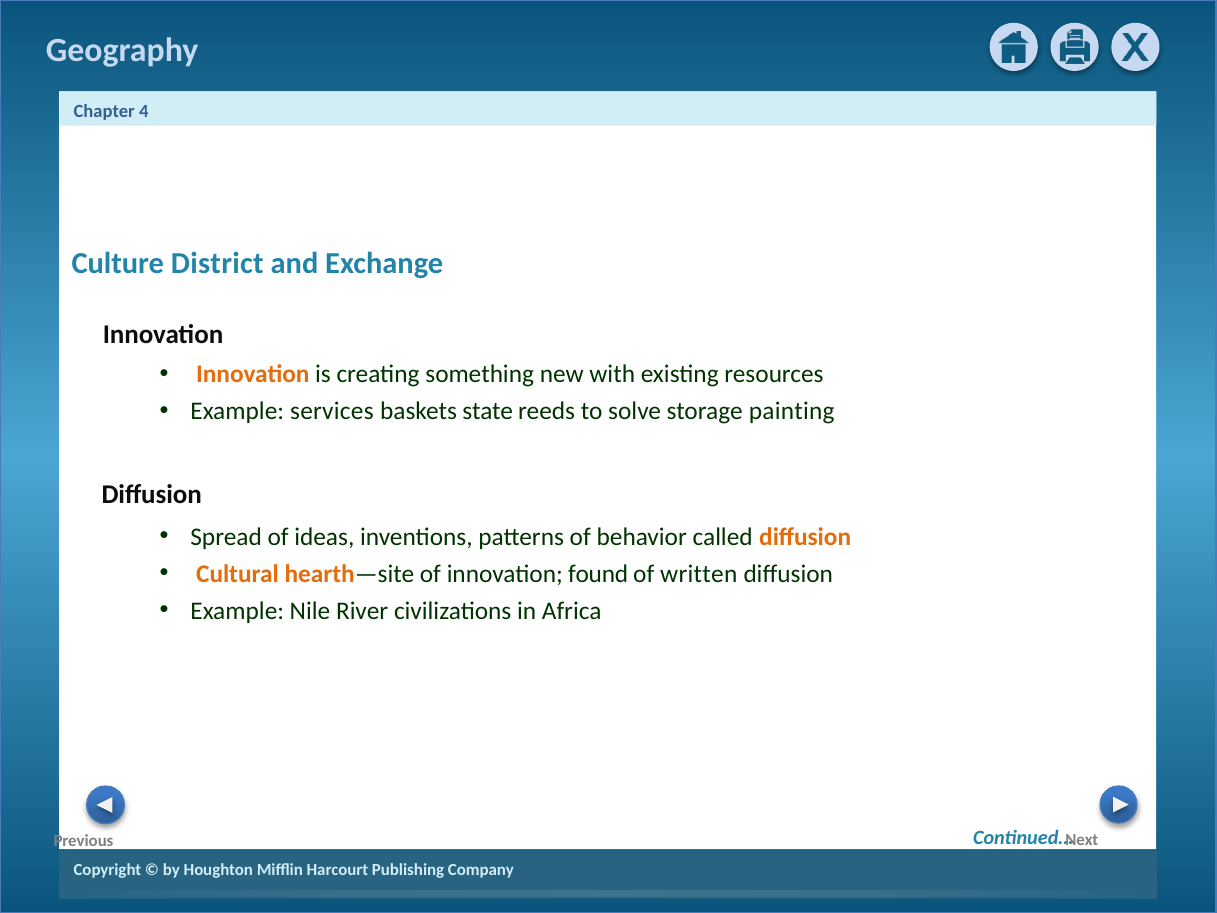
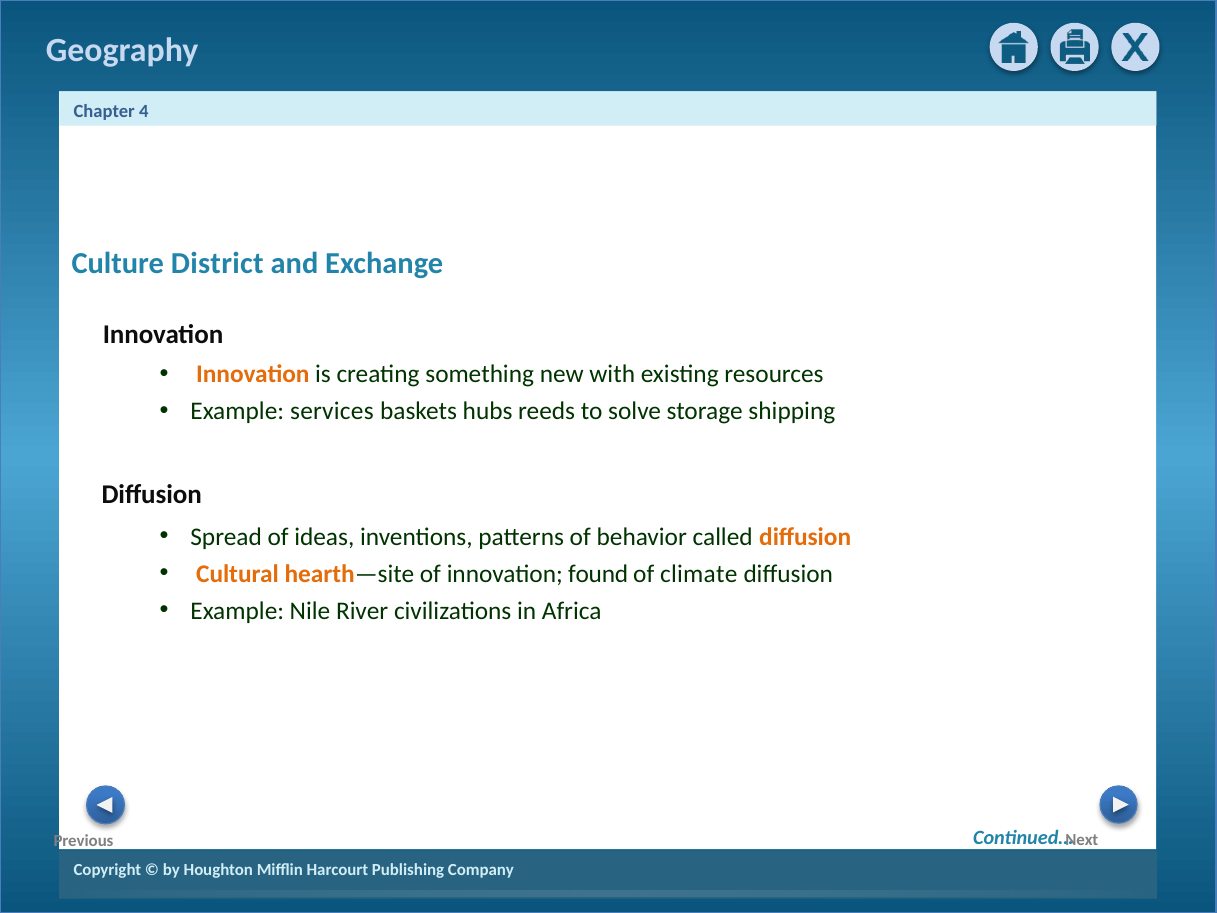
state: state -> hubs (488, 411)
painting: painting -> shipping (792, 411)
written: written -> climate (699, 574)
